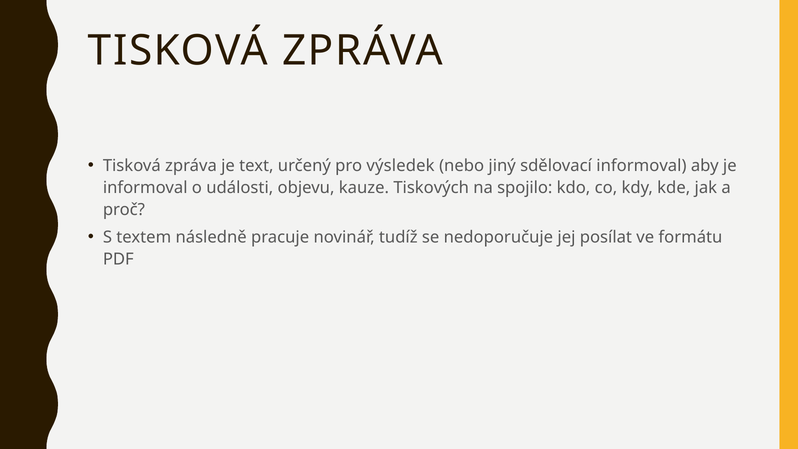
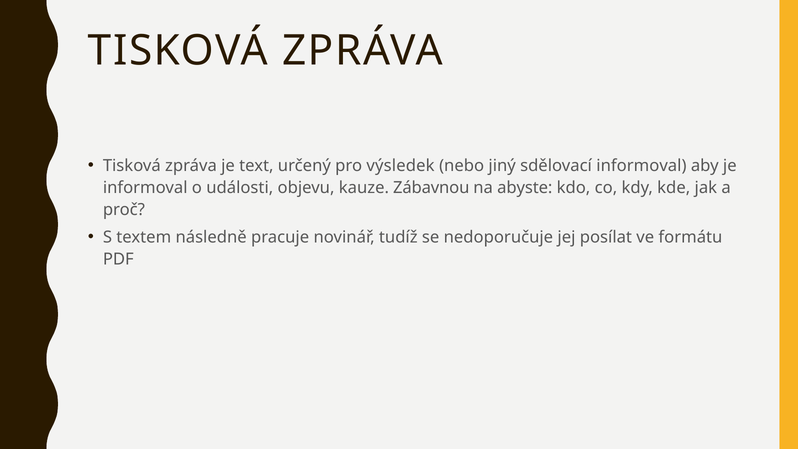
Tiskových: Tiskových -> Zábavnou (431, 188)
spojilo: spojilo -> abyste (525, 188)
